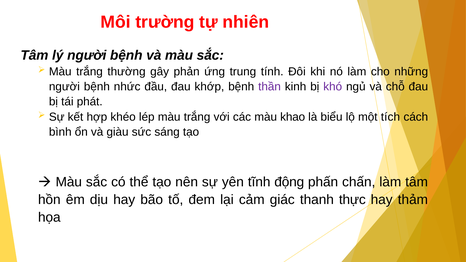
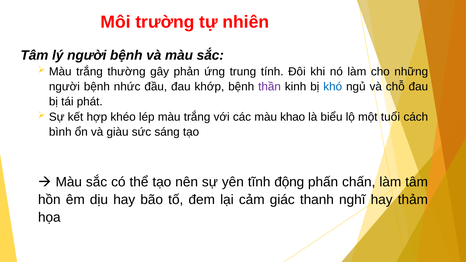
khó colour: purple -> blue (333, 87)
tích: tích -> tuổi (390, 117)
thực: thực -> nghĩ (352, 200)
